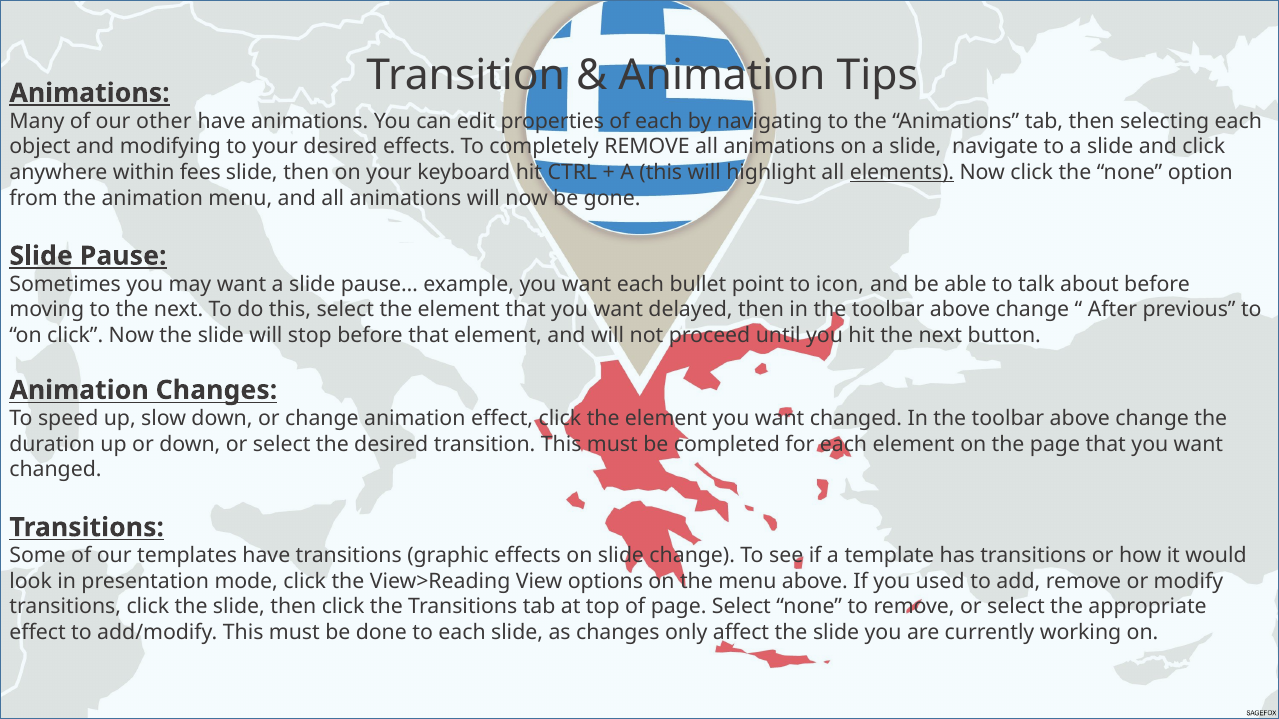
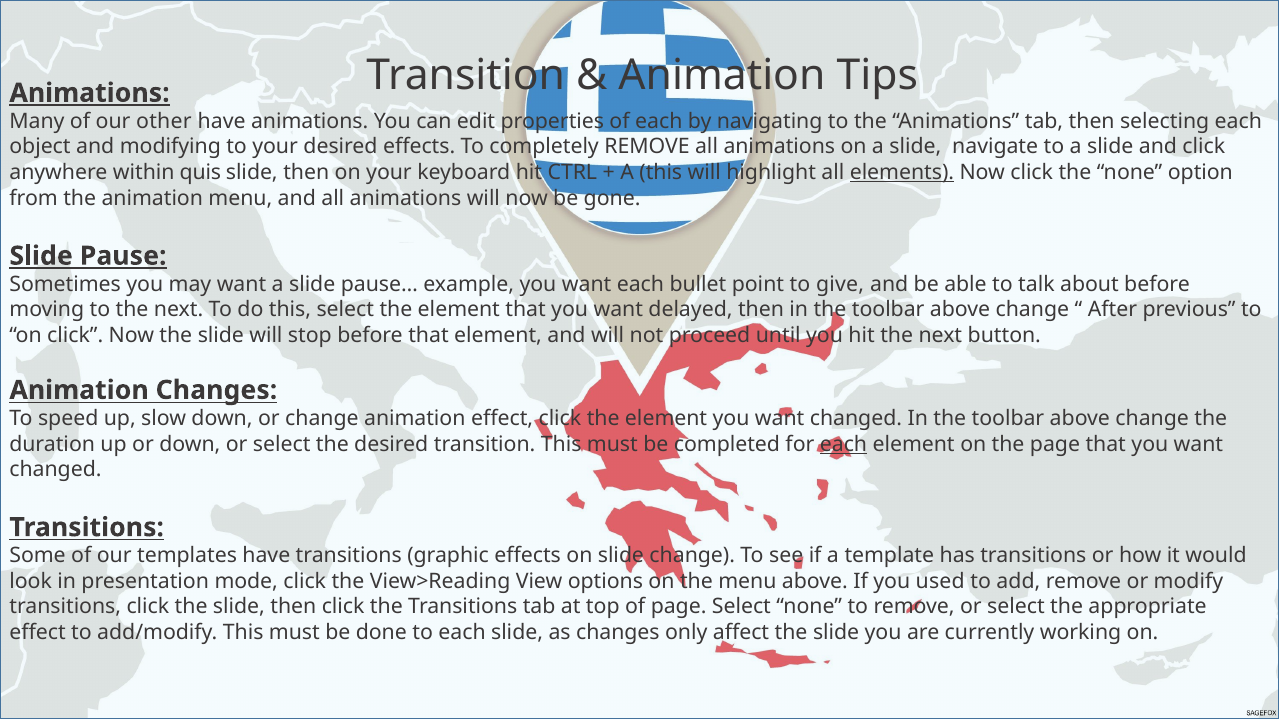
fees: fees -> quis (200, 173)
icon: icon -> give (840, 284)
each underline: none -> present (844, 444)
